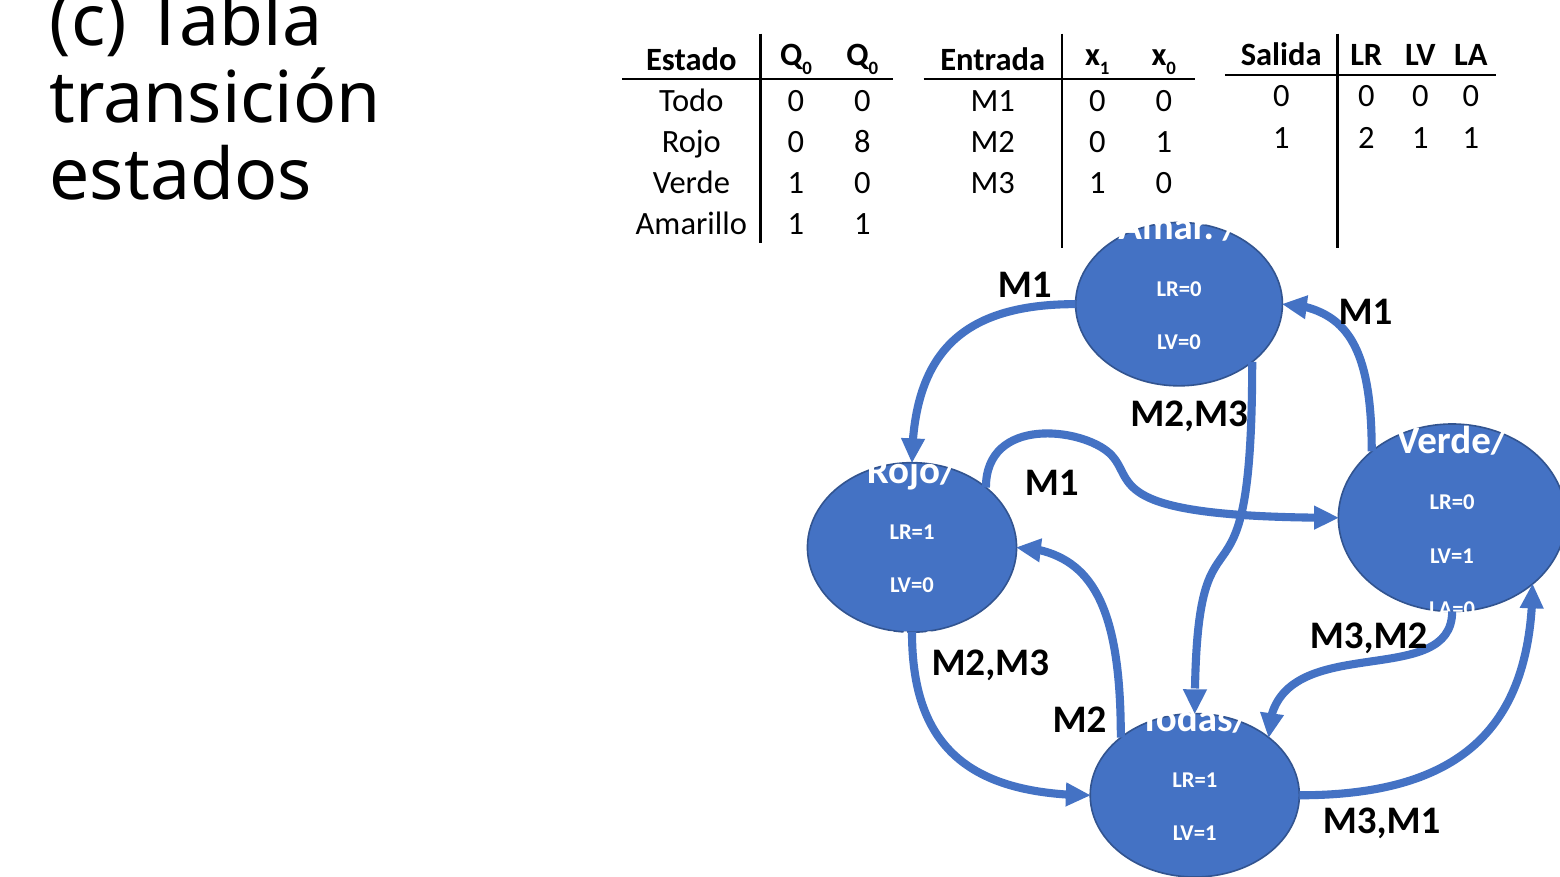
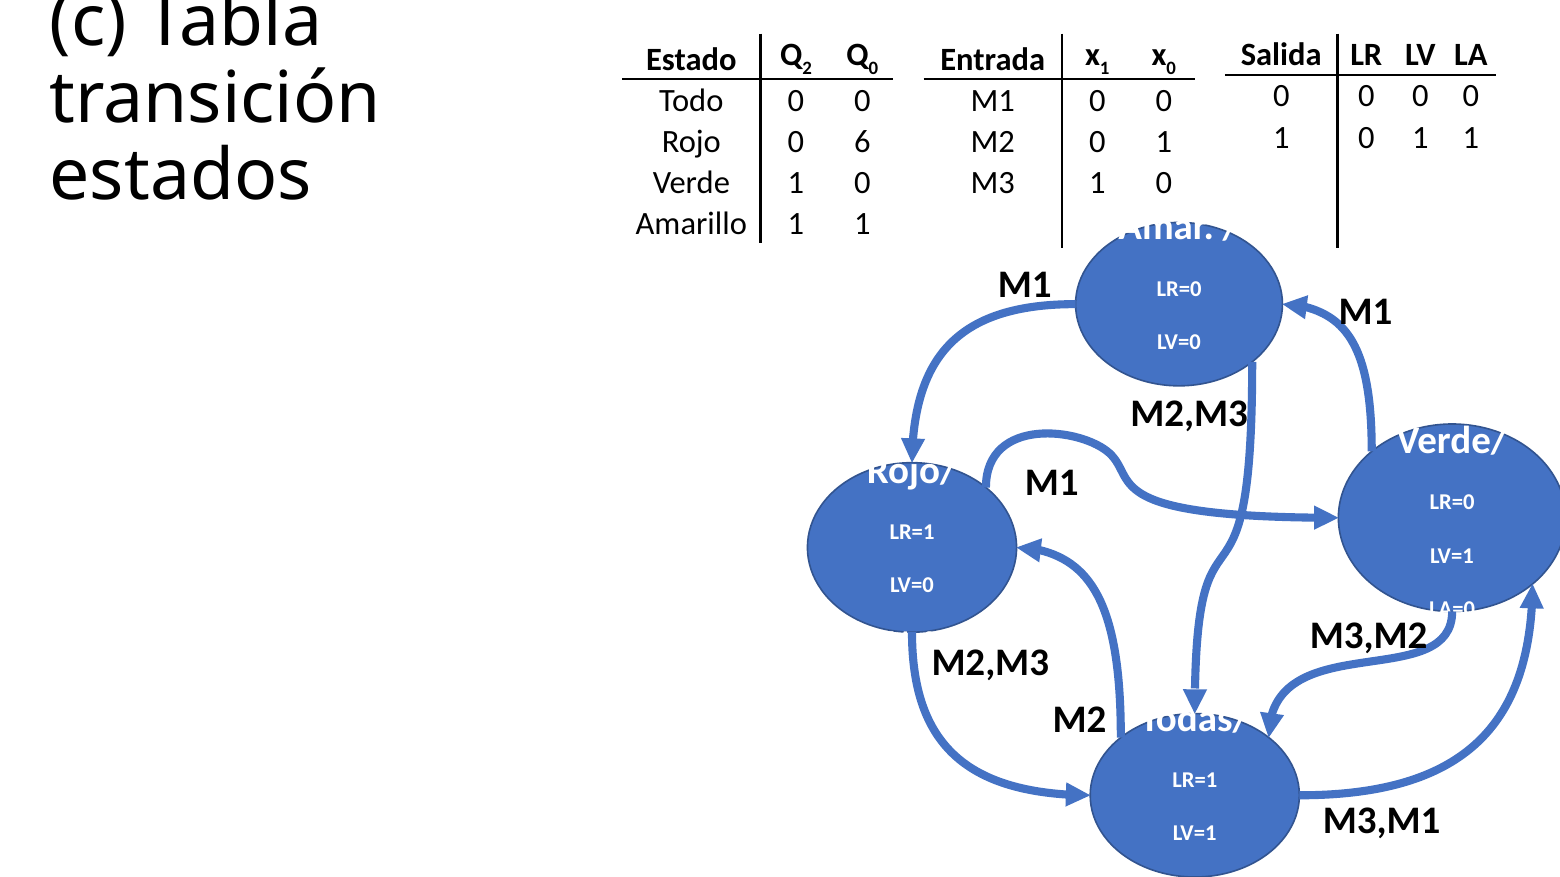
0: 0 -> 2 (807, 68)
2: 2 -> 0 (1366, 137)
8: 8 -> 6 (862, 142)
